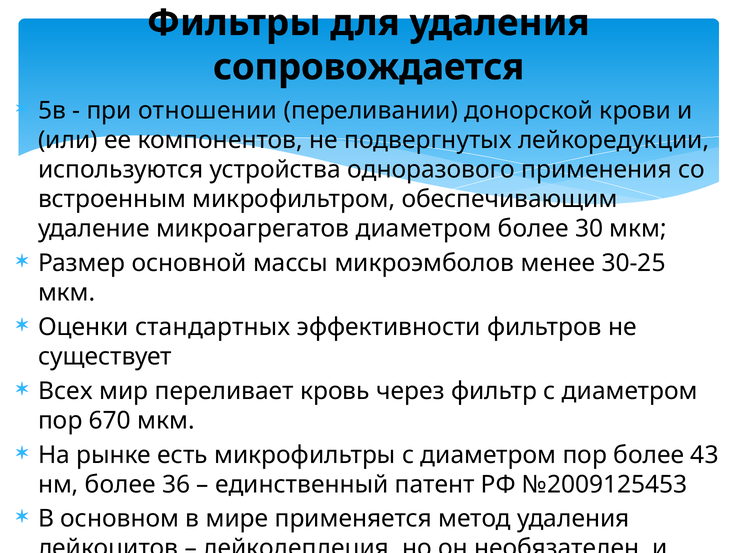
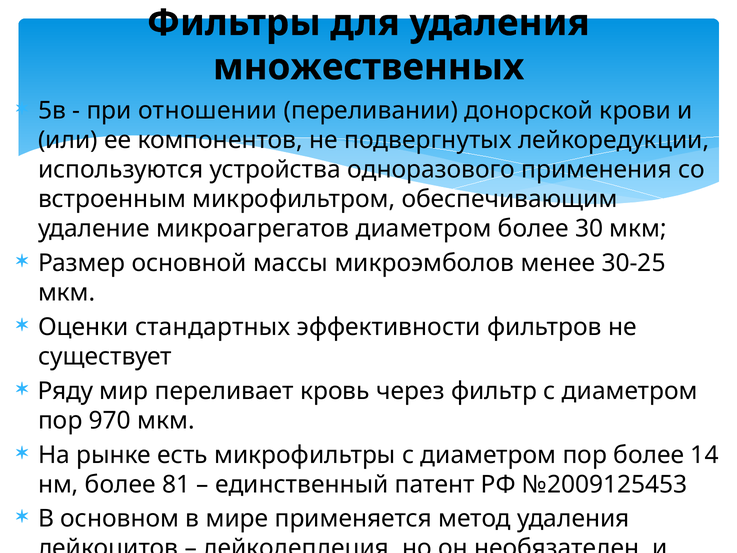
сопровождается: сопровождается -> множественных (369, 67)
Всех: Всех -> Ряду (66, 391)
670: 670 -> 970 (110, 420)
43: 43 -> 14 (705, 455)
36: 36 -> 81 (176, 484)
